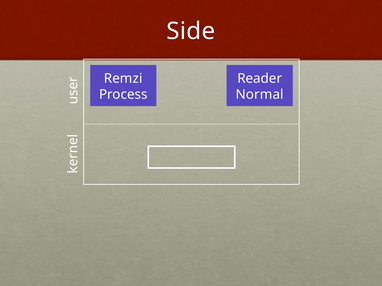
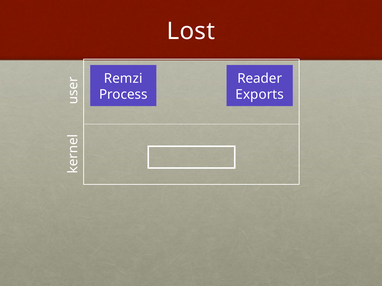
Side: Side -> Lost (191, 31)
Normal: Normal -> Exports (260, 95)
